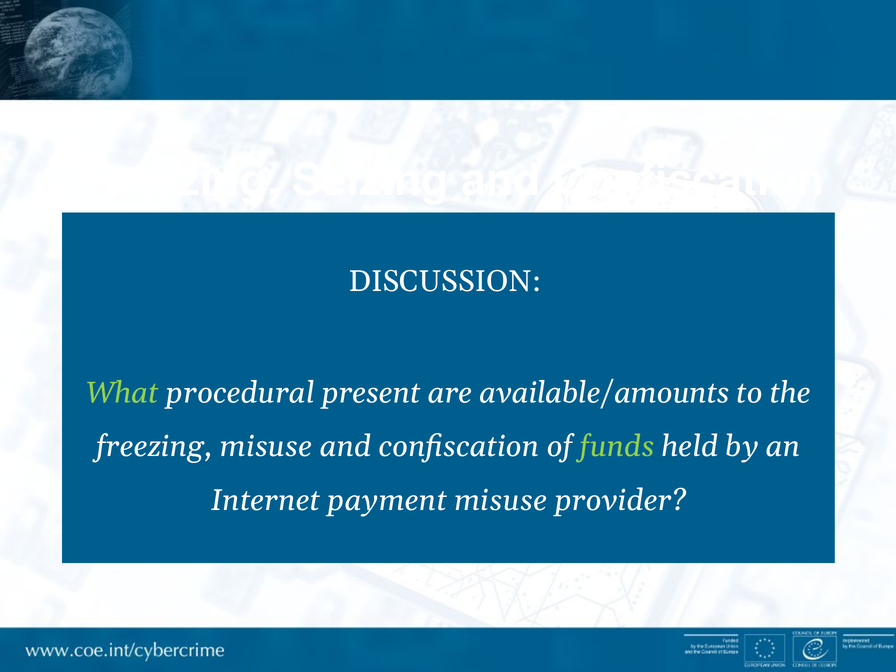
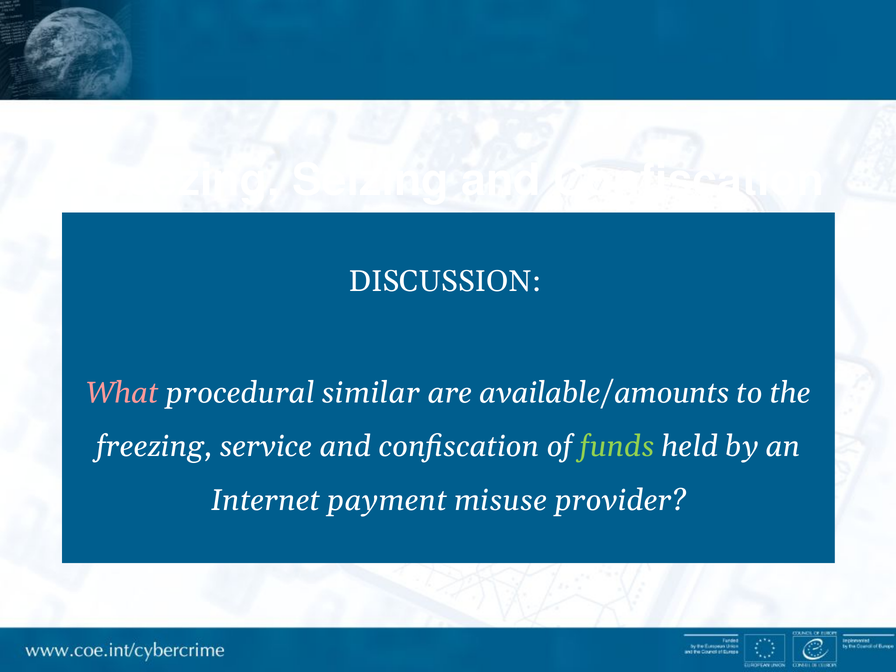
What colour: light green -> pink (122, 393)
present: present -> similar (371, 393)
freezing misuse: misuse -> service (266, 446)
